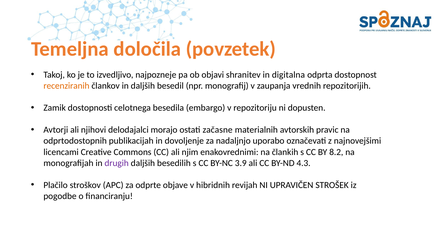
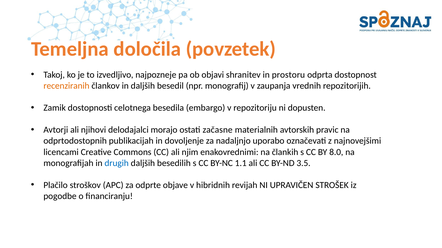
digitalna: digitalna -> prostoru (288, 75)
8.2: 8.2 -> 8.0 (336, 152)
drugih colour: purple -> blue (117, 163)
3.9: 3.9 -> 1.1 (241, 163)
4.3: 4.3 -> 3.5 (304, 163)
